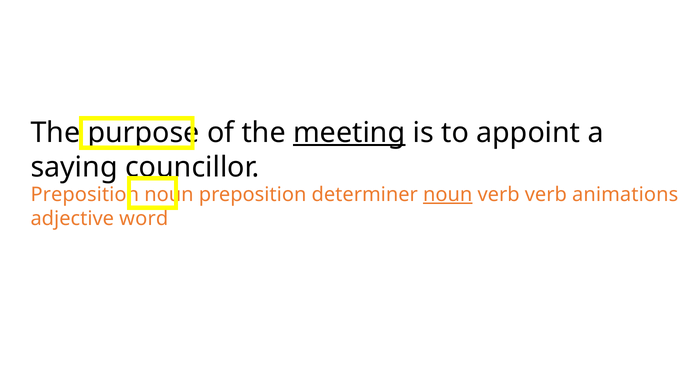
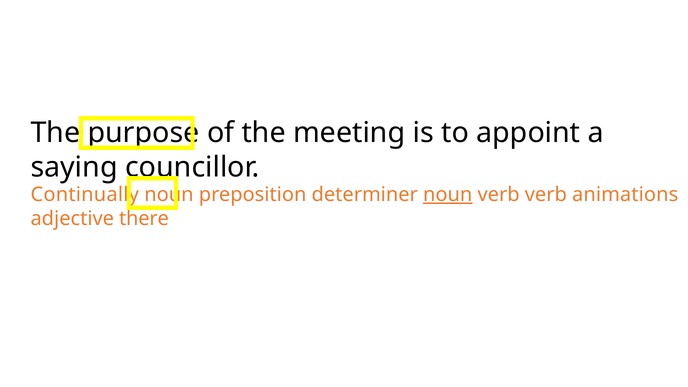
meeting underline: present -> none (349, 133)
Preposition: Preposition -> Continually (85, 195)
word: word -> there (144, 219)
